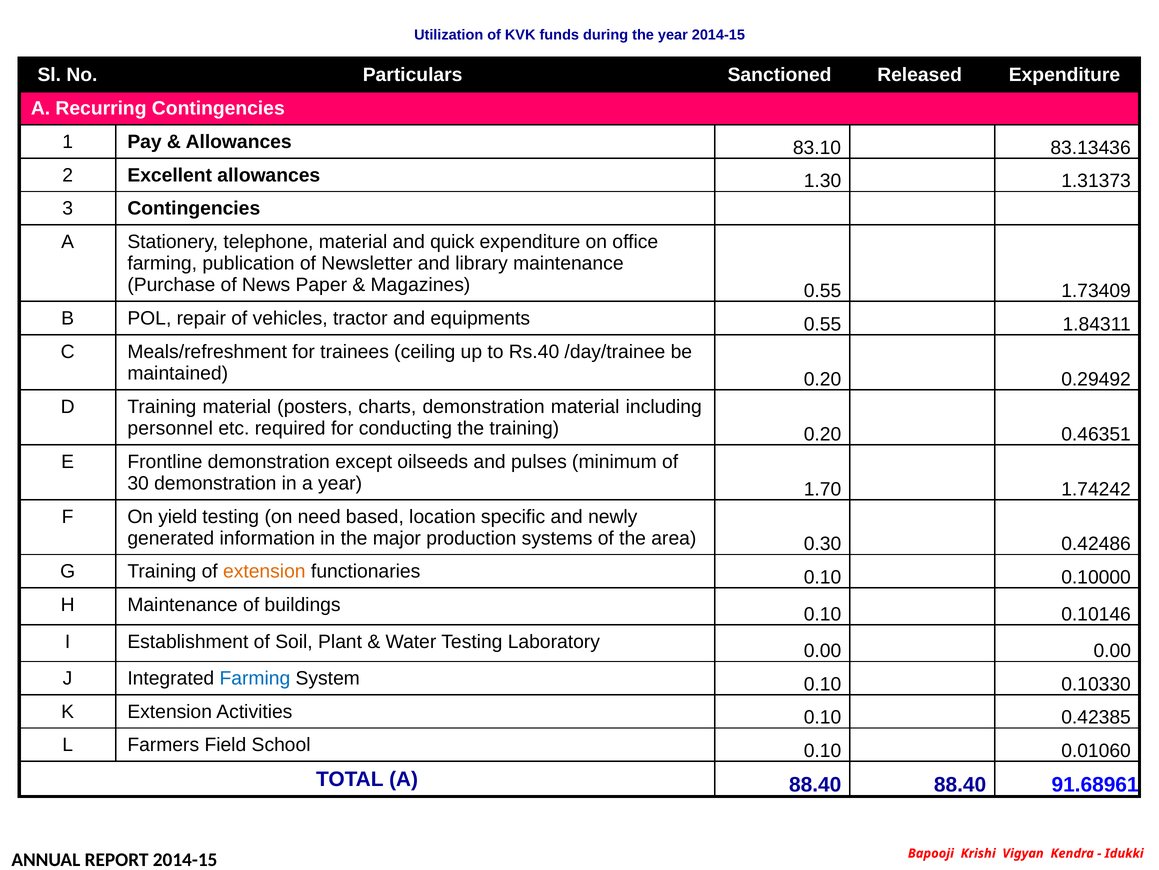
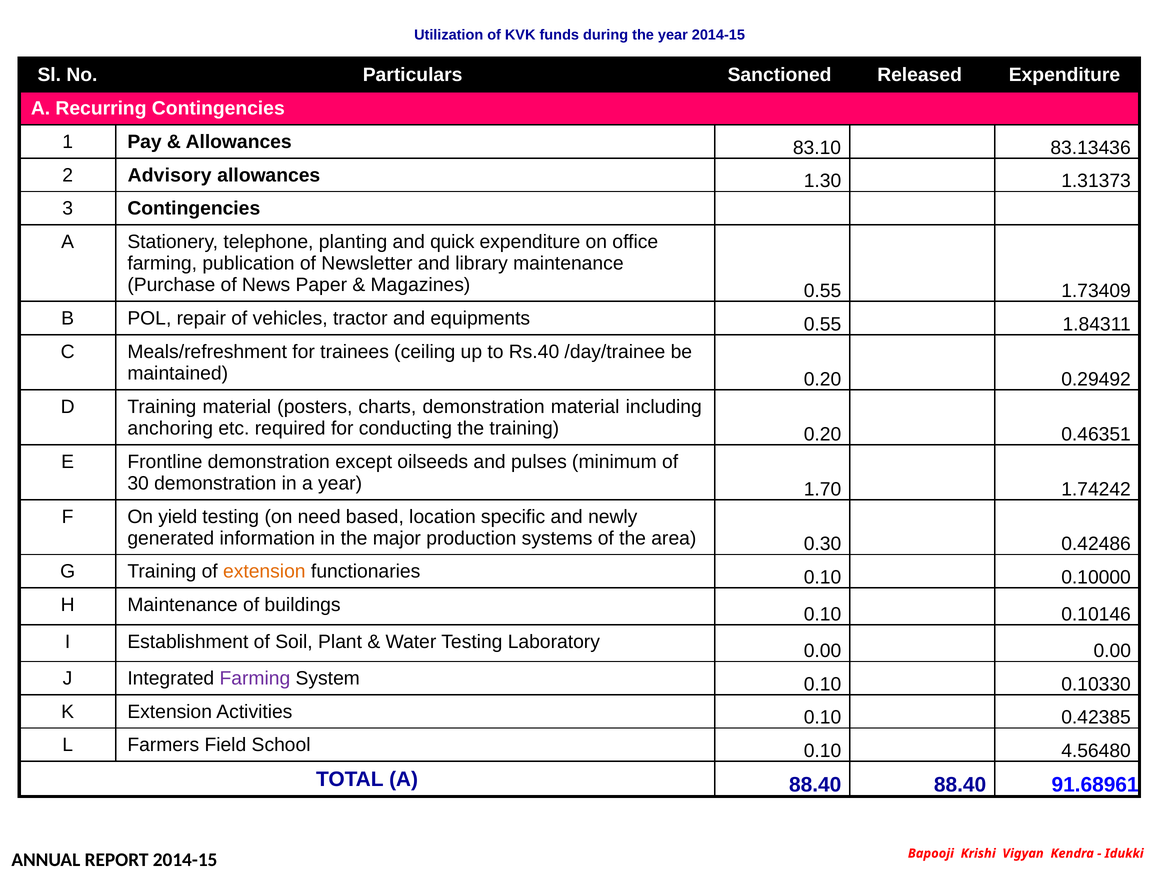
Excellent: Excellent -> Advisory (170, 175)
telephone material: material -> planting (353, 242)
personnel: personnel -> anchoring (170, 428)
Farming colour: blue -> purple (255, 678)
0.01060: 0.01060 -> 4.56480 (1096, 750)
